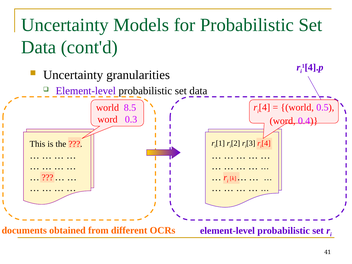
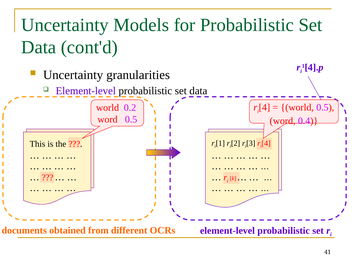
8.5: 8.5 -> 0.2 (130, 108)
word 0.3: 0.3 -> 0.5 (131, 119)
